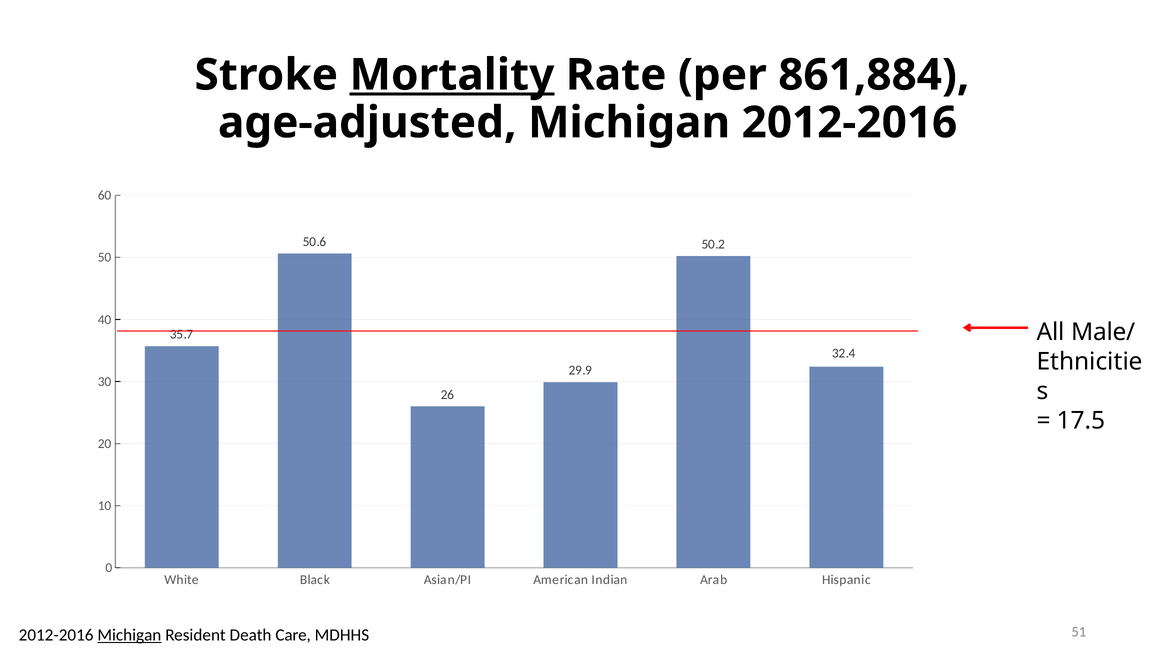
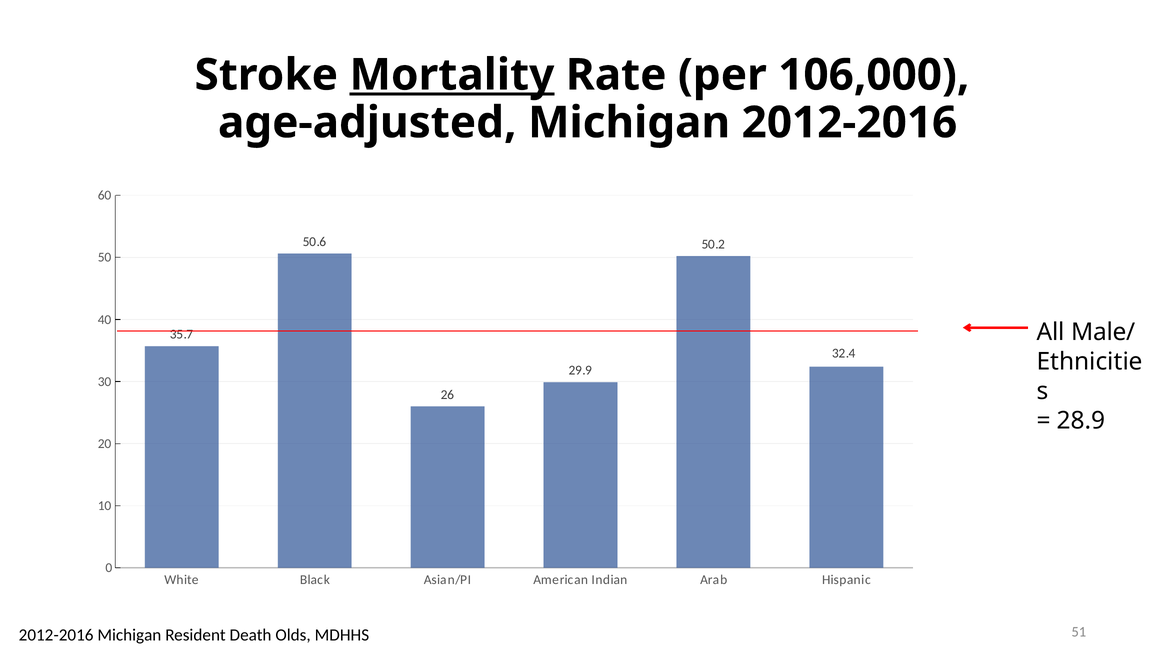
861,884: 861,884 -> 106,000 (874, 75)
17.5: 17.5 -> 28.9 (1081, 420)
Michigan underline: present -> none (129, 634)
Care: Care -> Olds (293, 634)
